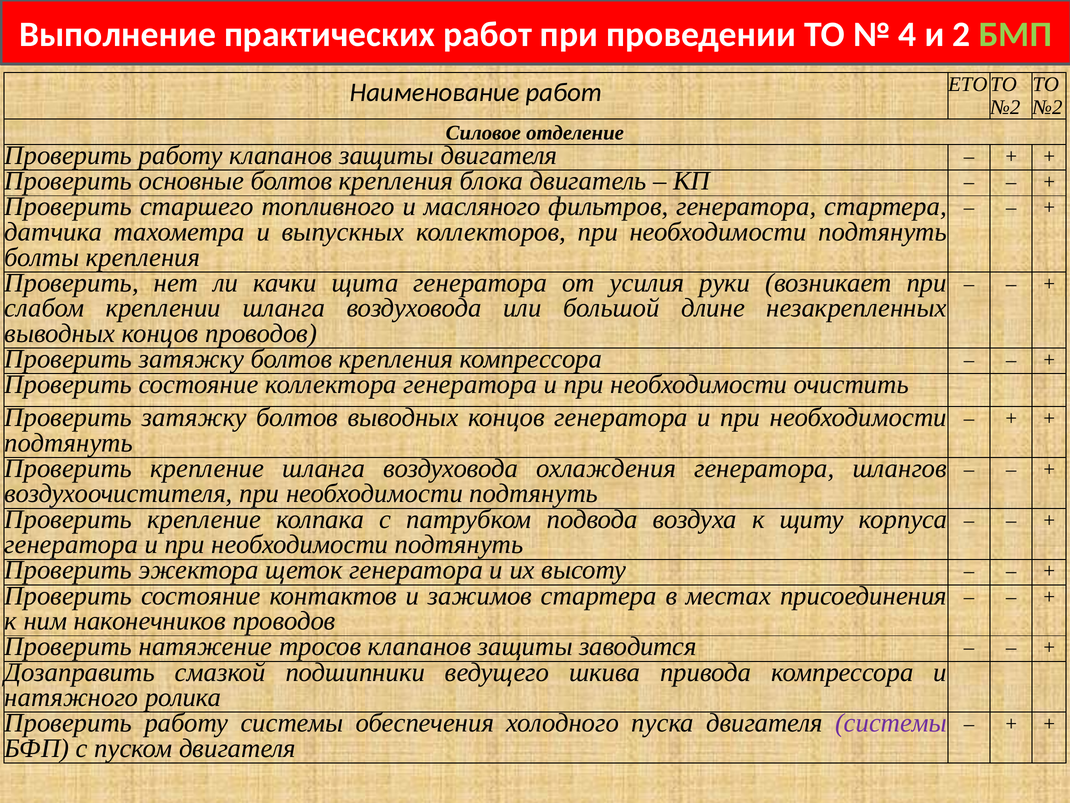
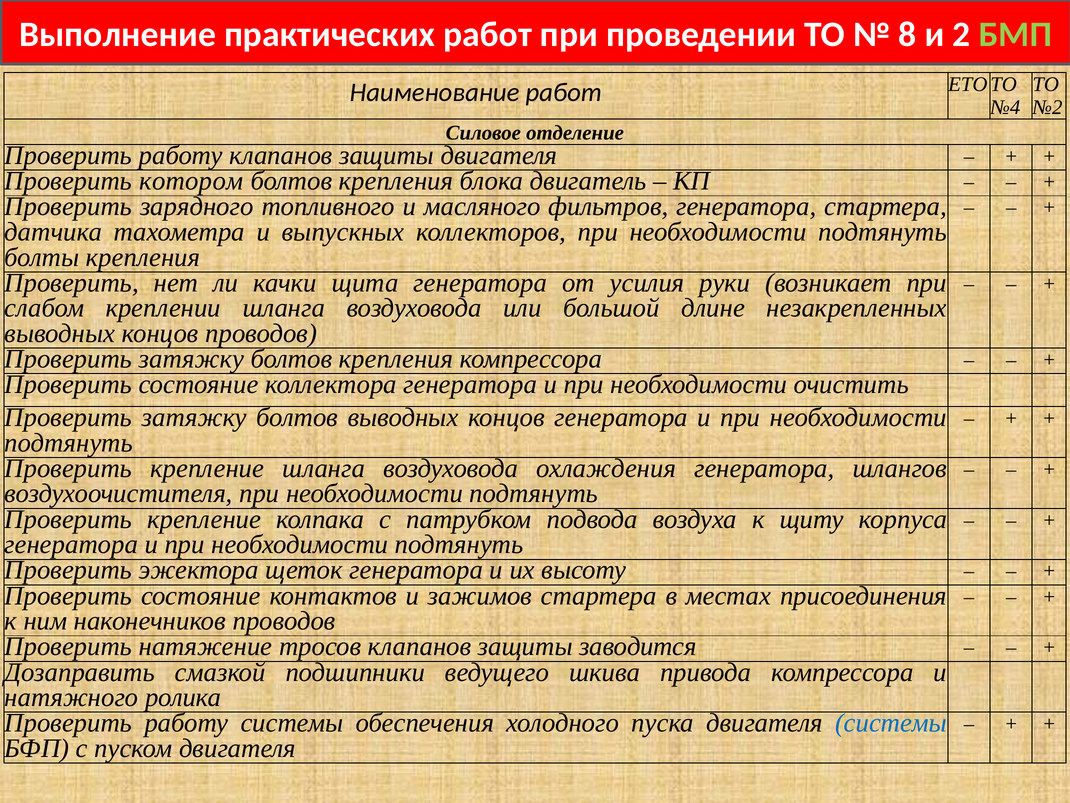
4: 4 -> 8 (907, 35)
№2: №2 -> №4 (1005, 107)
основные: основные -> котором (191, 181)
старшего: старшего -> зарядного (197, 206)
системы colour: purple -> blue (891, 723)
